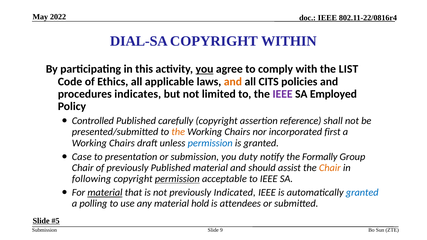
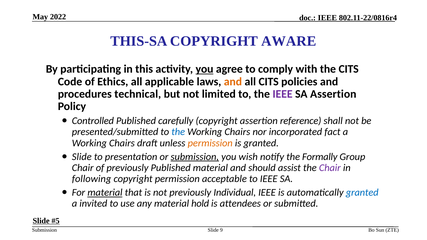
DIAL-SA: DIAL-SA -> THIS-SA (139, 41)
WITHIN: WITHIN -> AWARE (289, 41)
the LIST: LIST -> CITS (349, 69)
indicates: indicates -> technical (138, 94)
SA Employed: Employed -> Assertion (333, 94)
the colour: orange -> blue (178, 132)
first: first -> fact (332, 132)
permission colour: blue -> orange (210, 143)
Case: Case -> Slide (82, 157)
submission underline: none -> present (195, 157)
duty: duty -> wish (248, 157)
Chair colour: orange -> purple (330, 168)
permission underline: present -> none (177, 179)
Indicated: Indicated -> Individual (235, 193)
polling: polling -> invited (93, 204)
